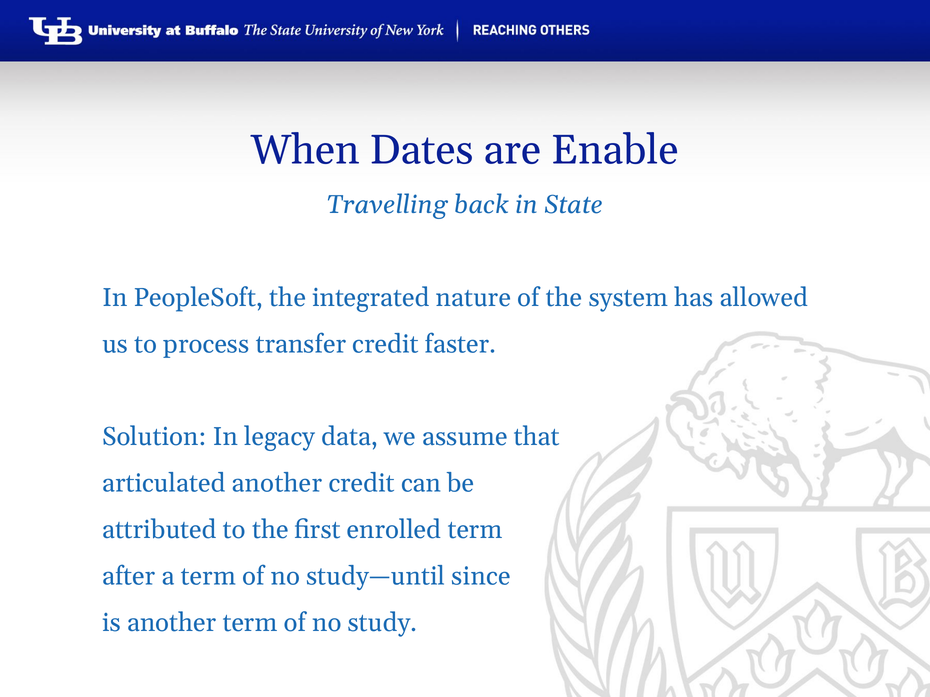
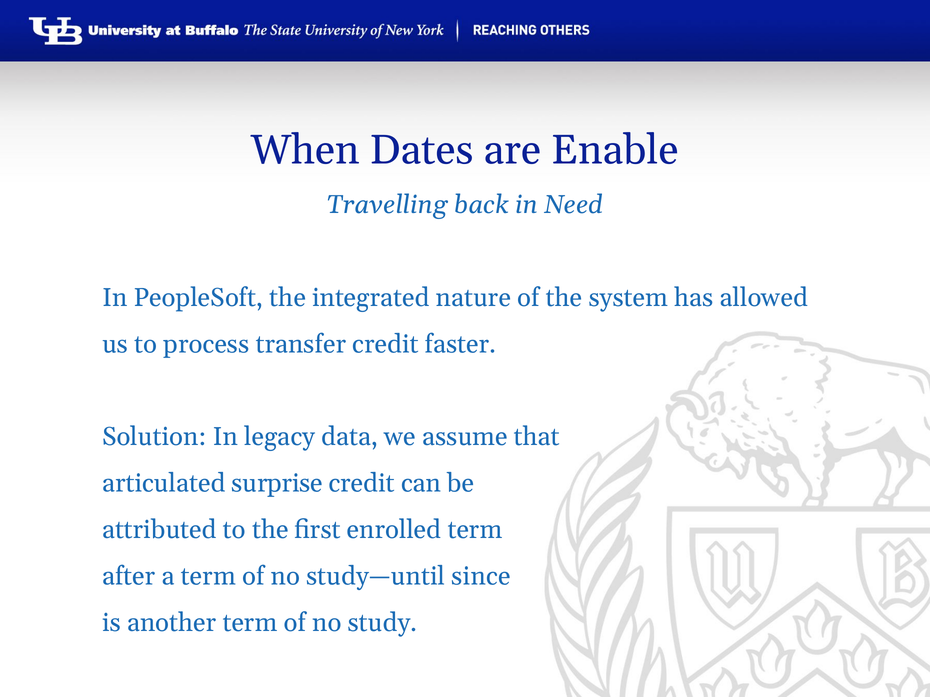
State: State -> Need (574, 205)
articulated another: another -> surprise (277, 484)
